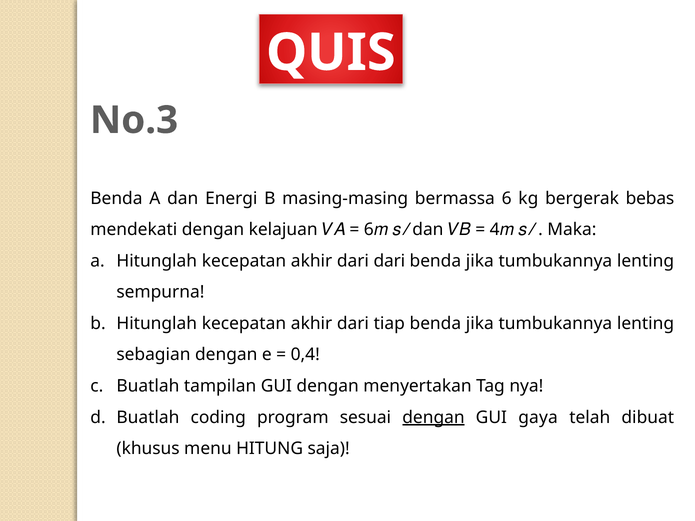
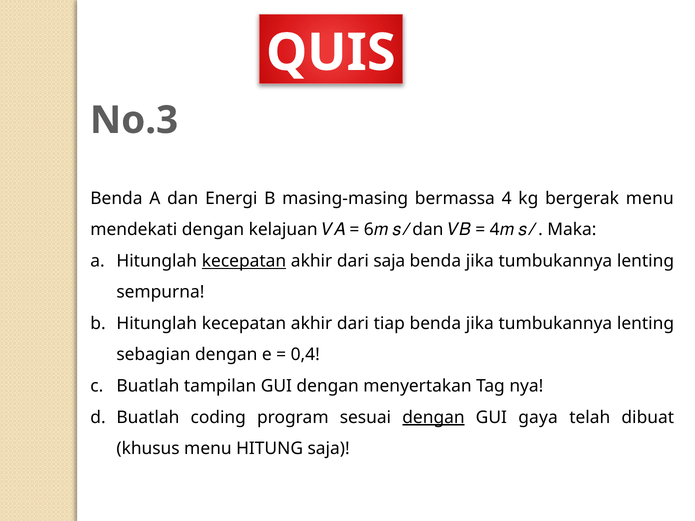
bermassa 6: 6 -> 4 (507, 199)
bergerak bebas: bebas -> menu (650, 199)
kecepatan underline: none -> present (244, 261)
dari dari: dari -> saja (389, 261)
